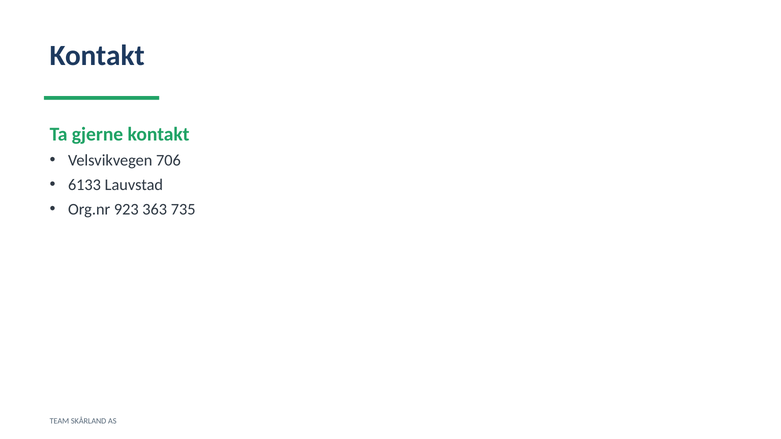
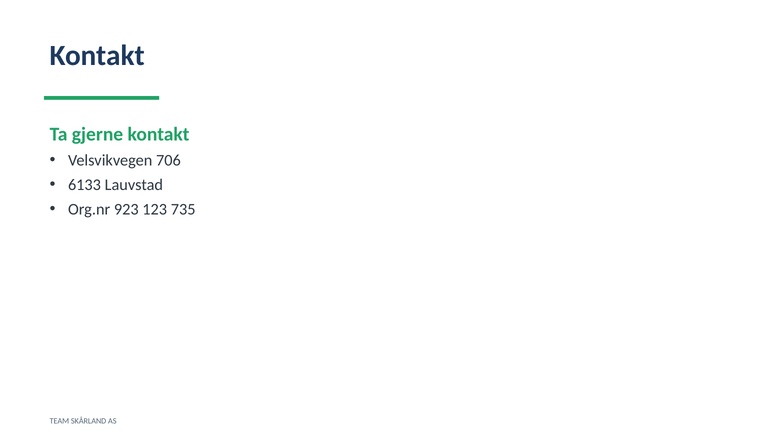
363: 363 -> 123 (155, 209)
